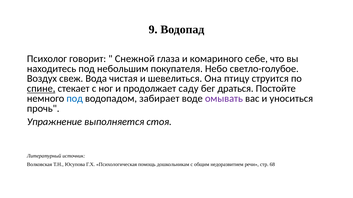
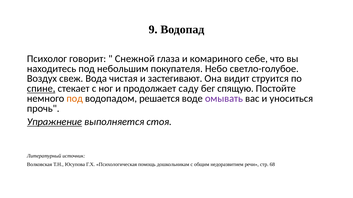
шевелиться: шевелиться -> застегивают (175, 79)
птицу: птицу -> видит (237, 79)
драться: драться -> спящую (235, 89)
под colour: blue -> orange (75, 99)
забирает: забирает -> решается (159, 99)
Упражнение underline: none -> present (54, 122)
